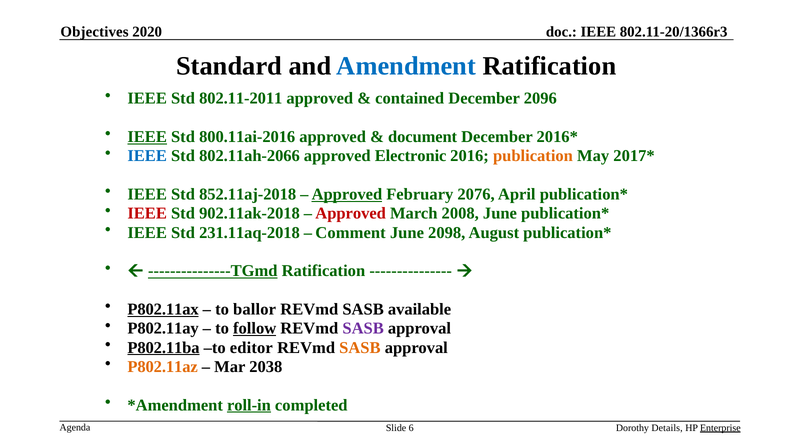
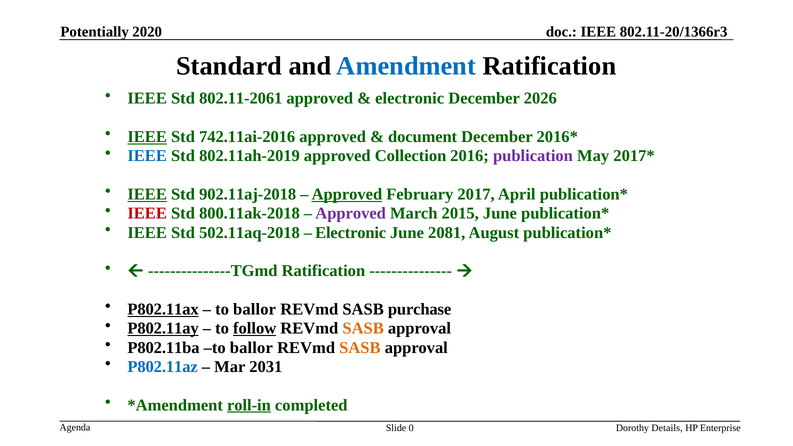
Objectives: Objectives -> Potentially (95, 32)
802.11-2011: 802.11-2011 -> 802.11-2061 (241, 98)
contained: contained -> electronic (410, 98)
2096: 2096 -> 2026 (540, 98)
800.11ai-2016: 800.11ai-2016 -> 742.11ai-2016 (247, 137)
802.11ah-2066: 802.11ah-2066 -> 802.11ah-2019 (249, 156)
Electronic: Electronic -> Collection (411, 156)
publication colour: orange -> purple (533, 156)
IEEE underline: none -> present (147, 194)
852.11aj-2018: 852.11aj-2018 -> 902.11aj-2018 (248, 194)
2076: 2076 -> 2017 (476, 194)
902.11ak-2018: 902.11ak-2018 -> 800.11ak-2018 (249, 213)
Approved colour: red -> purple (351, 213)
2008: 2008 -> 2015 (460, 213)
231.11aq-2018: 231.11aq-2018 -> 502.11aq-2018 (249, 233)
Comment: Comment -> Electronic (351, 233)
2098: 2098 -> 2081 (447, 233)
---------------TGmd underline: present -> none (213, 271)
available: available -> purchase (420, 309)
P802.11ay underline: none -> present (163, 328)
SASB colour: purple -> orange (363, 328)
P802.11ba underline: present -> none (164, 348)
editor: editor -> ballor (251, 348)
P802.11az colour: orange -> blue (163, 367)
2038: 2038 -> 2031 (266, 367)
6: 6 -> 0 (411, 428)
Enterprise underline: present -> none (720, 428)
